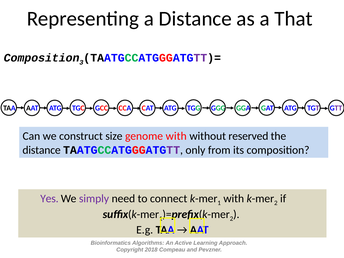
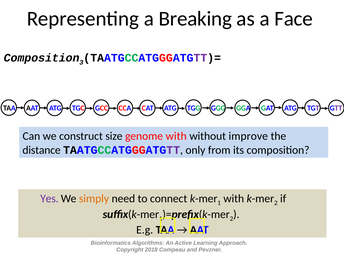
a Distance: Distance -> Breaking (195, 19)
That: That -> Face (294, 19)
reserved: reserved -> improve (248, 136)
simply colour: purple -> orange (94, 199)
